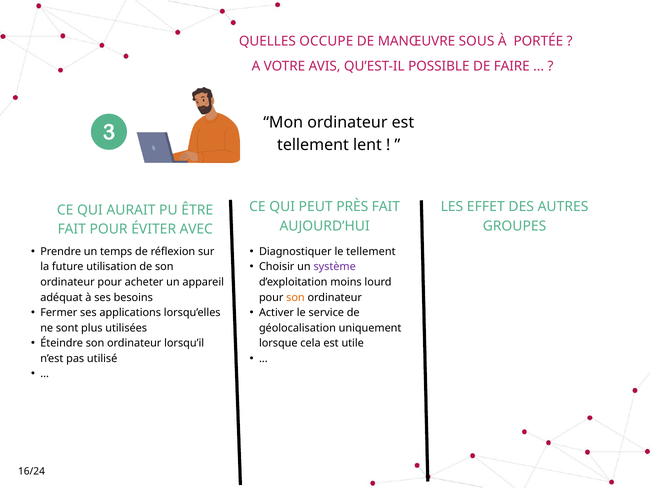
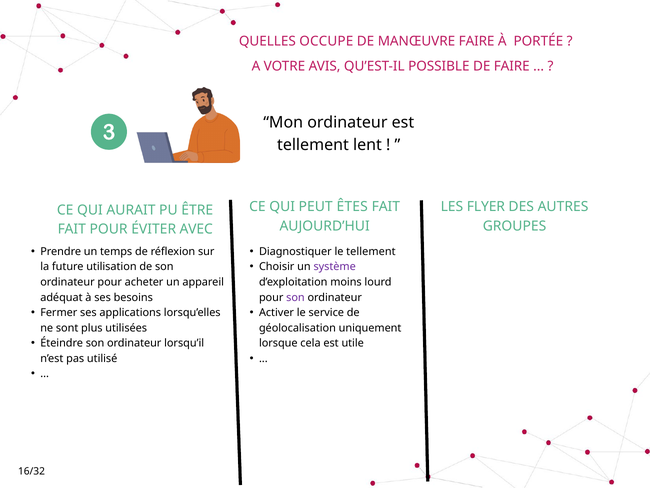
MANŒUVRE SOUS: SOUS -> FAIRE (477, 41)
PRÈS: PRÈS -> ÊTES (352, 206)
EFFET: EFFET -> FLYER (486, 206)
son colour: orange -> purple (295, 297)
16/24: 16/24 -> 16/32 (31, 471)
